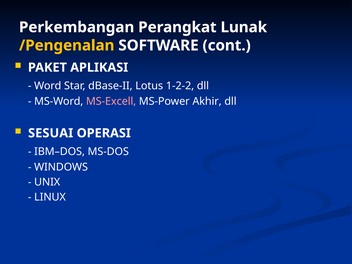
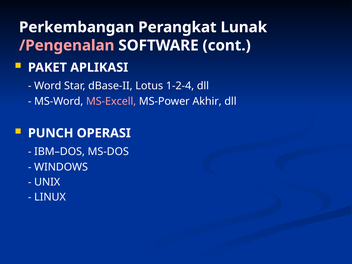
/Pengenalan colour: yellow -> pink (67, 45)
1-2-2: 1-2-2 -> 1-2-4 (180, 86)
SESUAI: SESUAI -> PUNCH (51, 133)
